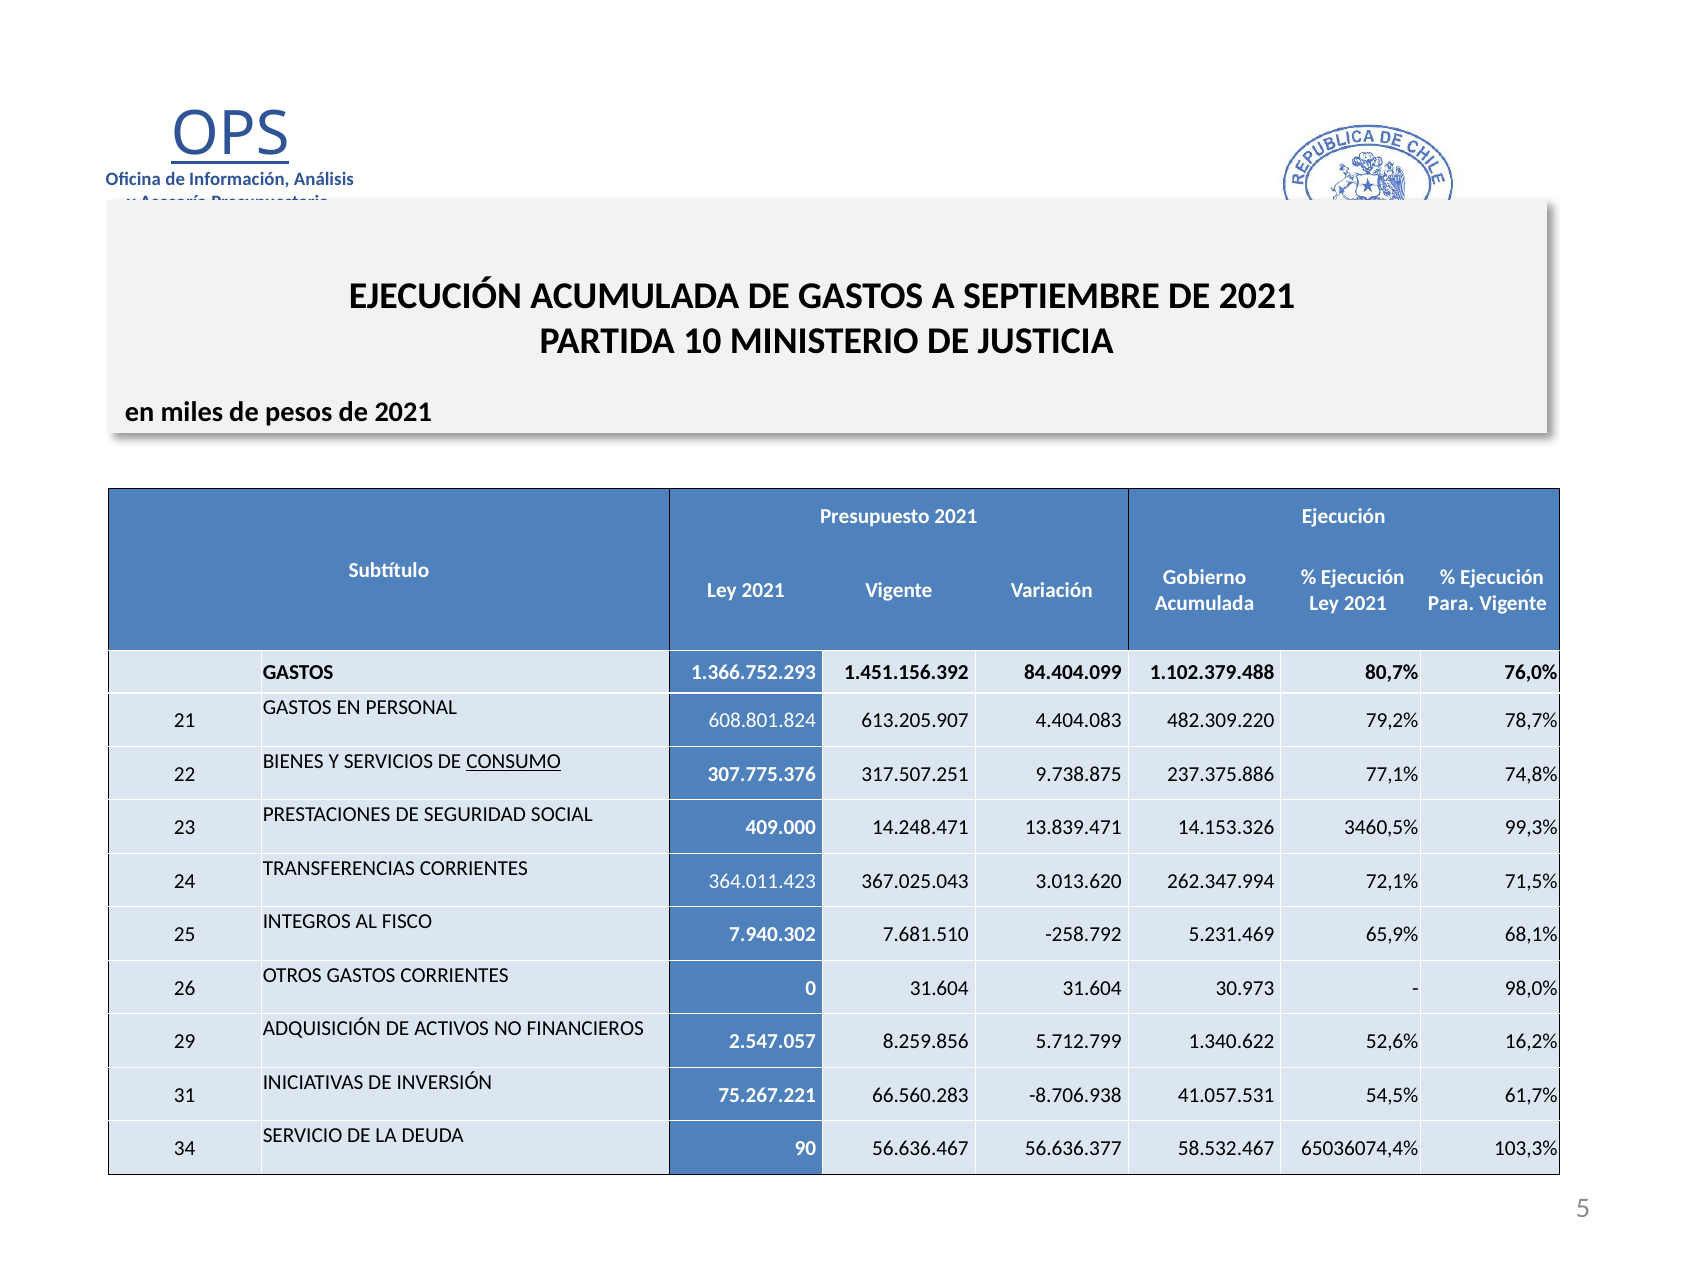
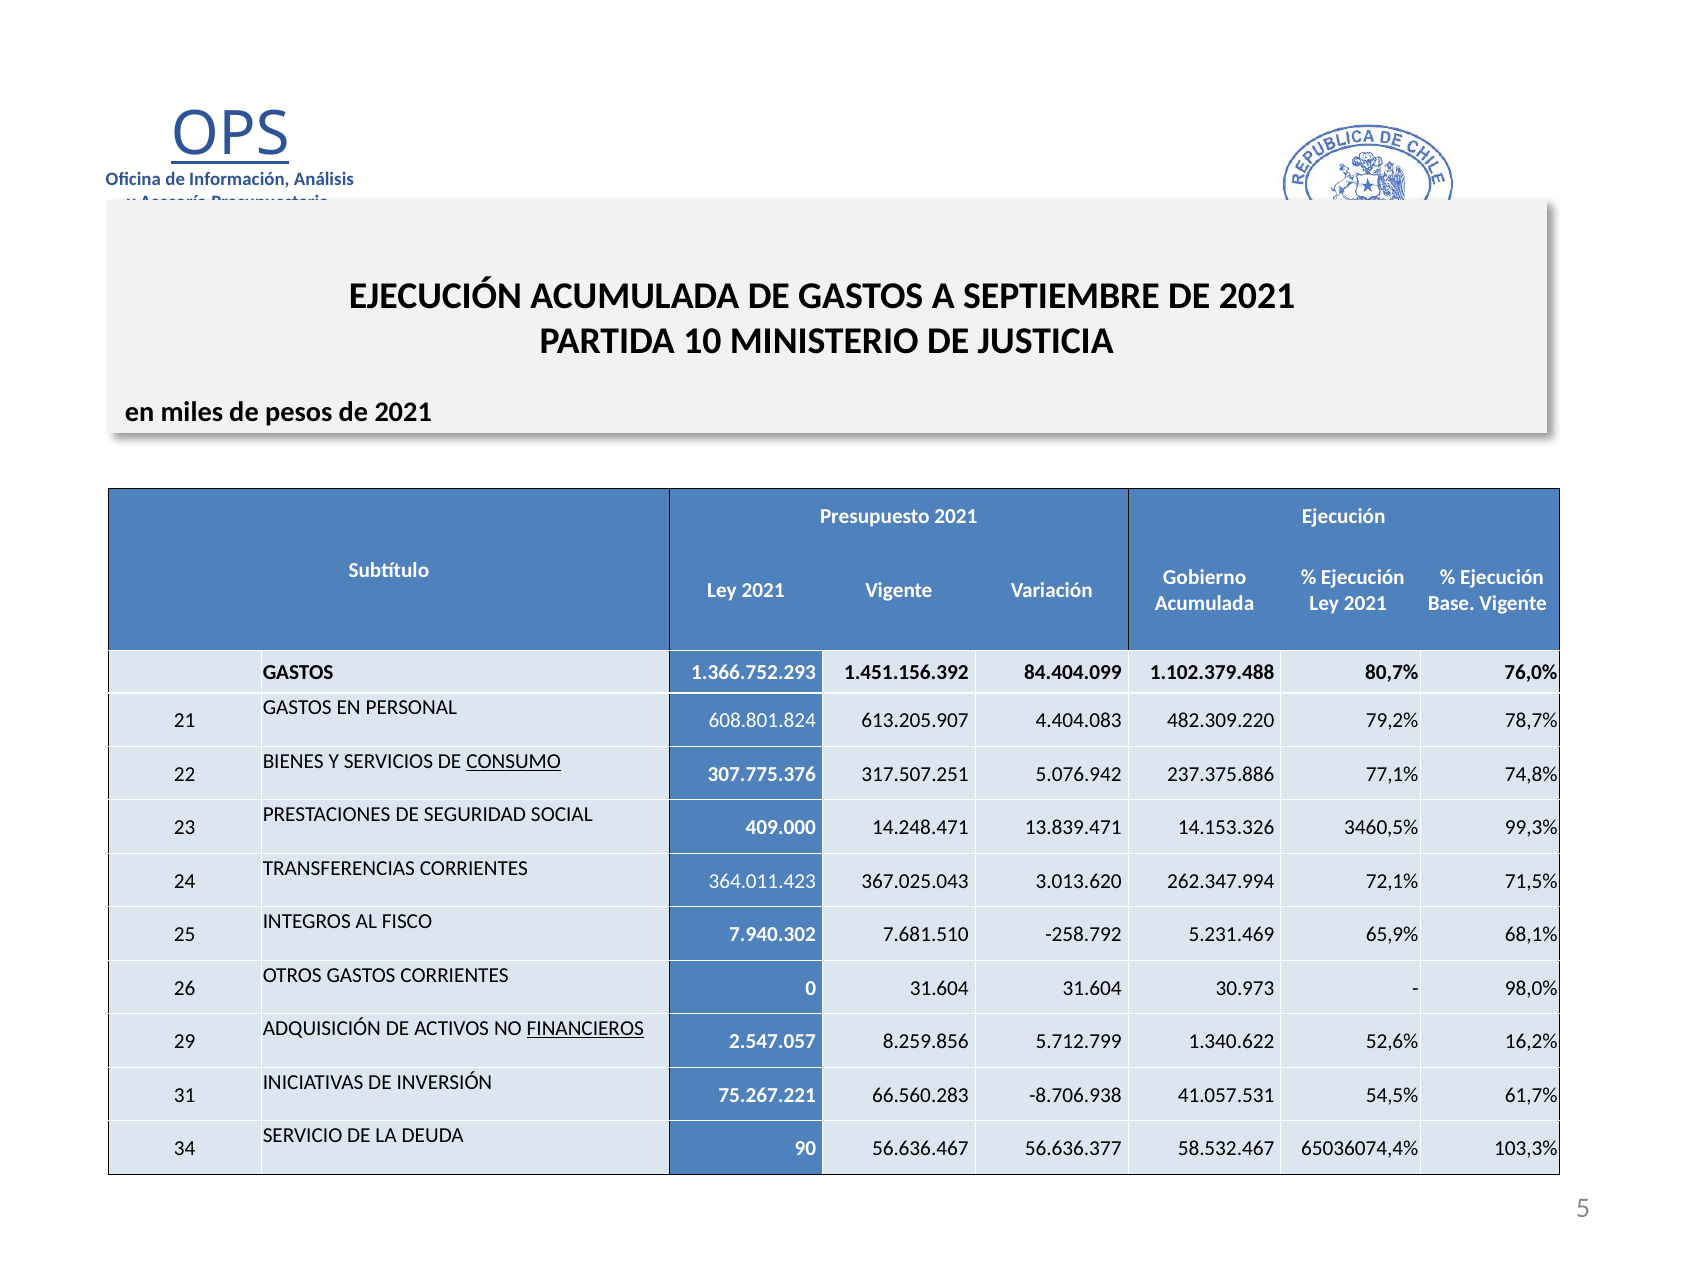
Para: Para -> Base (1451, 604)
9.738.875: 9.738.875 -> 5.076.942 (1079, 774)
FINANCIEROS underline: none -> present (585, 1029)
